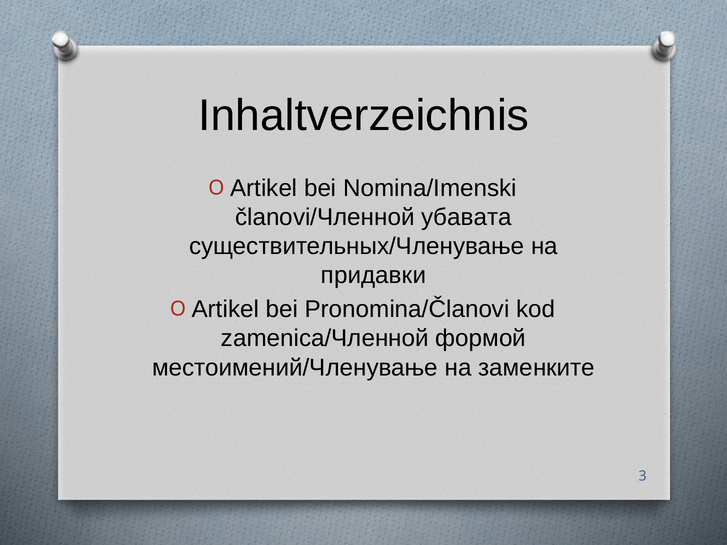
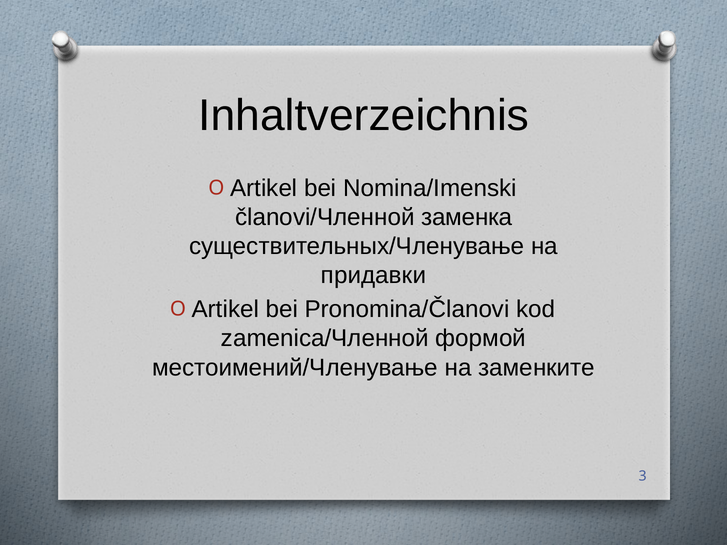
убавата: убавата -> заменка (467, 217)
